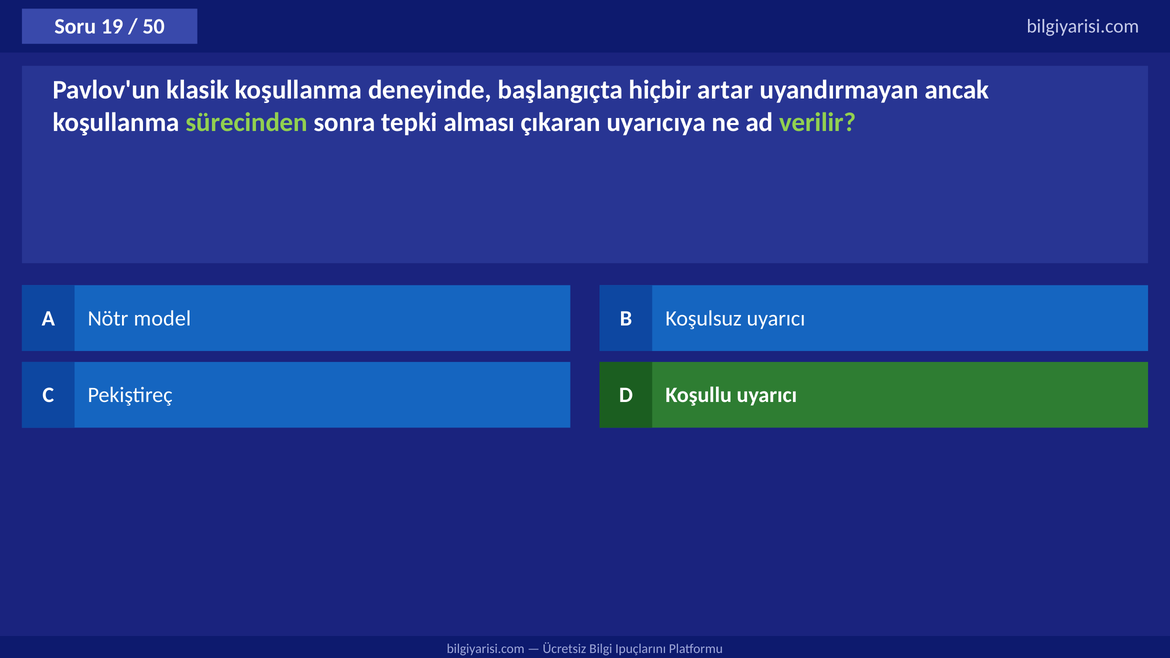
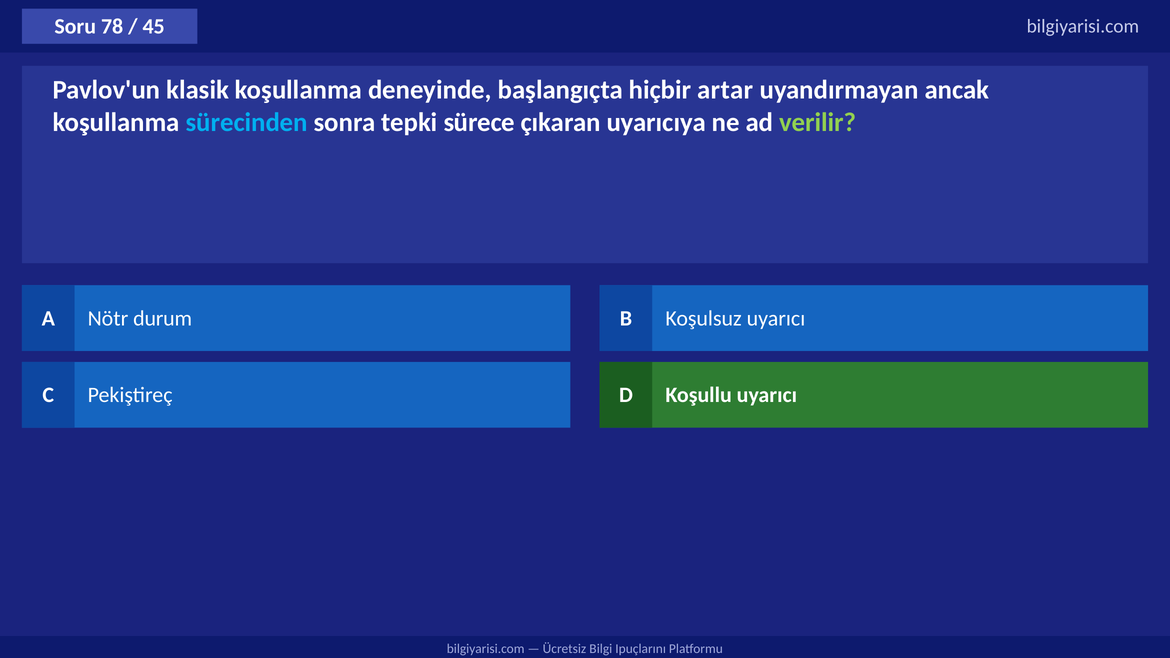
19: 19 -> 78 (112, 27)
50: 50 -> 45 (154, 27)
sürecinden colour: light green -> light blue (247, 123)
alması: alması -> sürece (479, 123)
model: model -> durum (163, 318)
